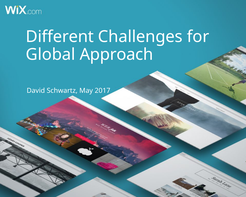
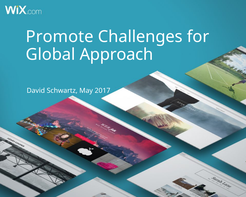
Different: Different -> Promote (60, 37)
